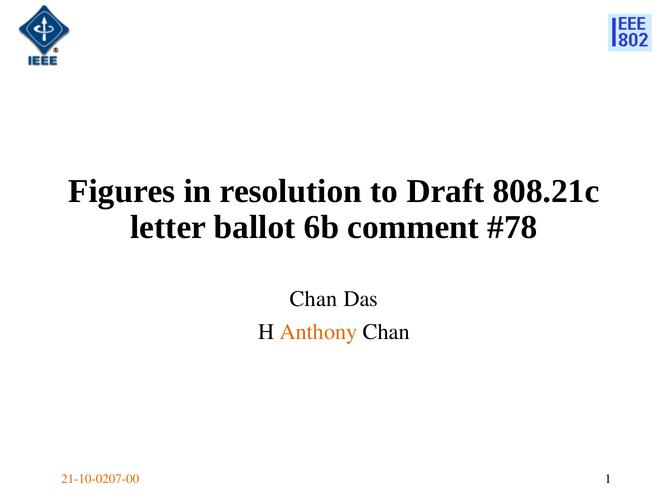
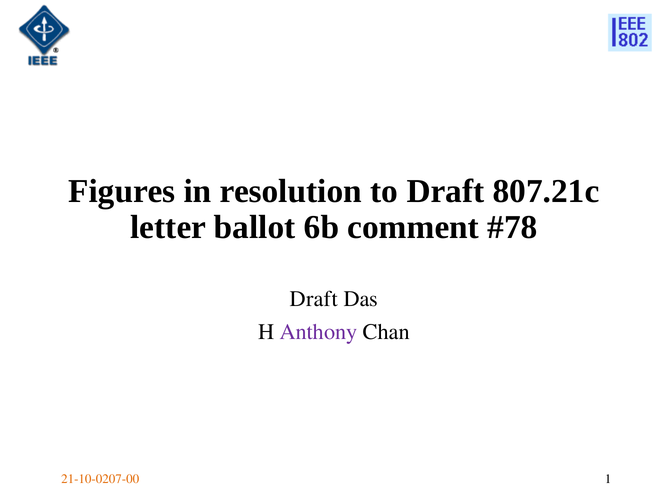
808.21c: 808.21c -> 807.21c (546, 191)
Chan: Chan -> Draft (314, 299)
Anthony colour: orange -> purple (319, 332)
